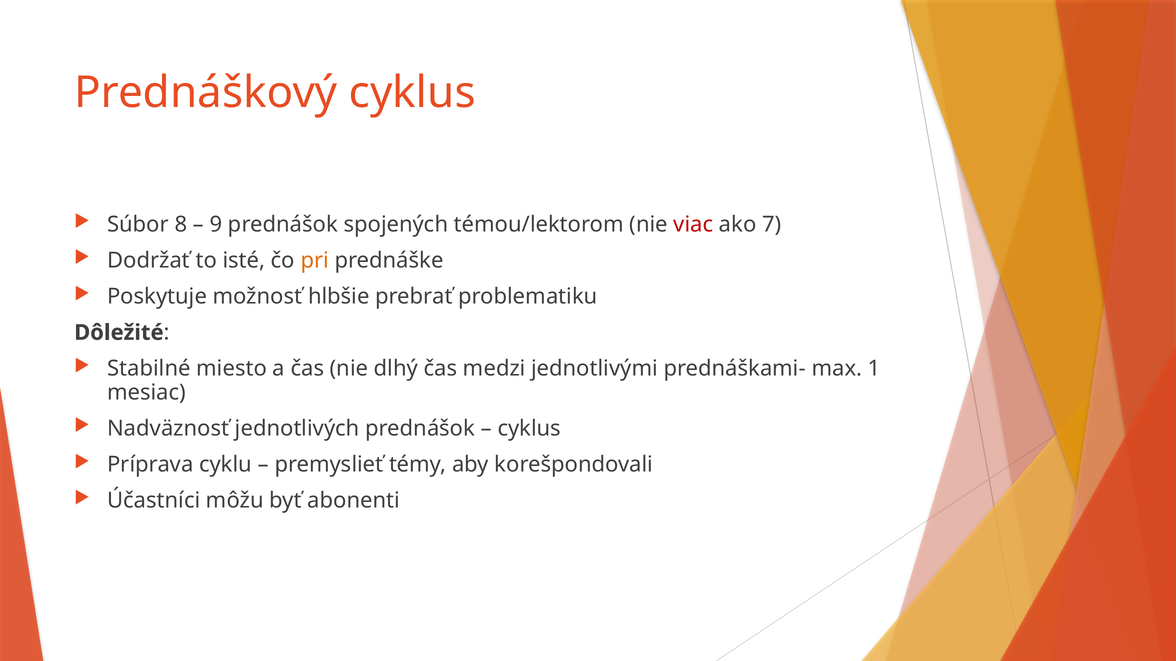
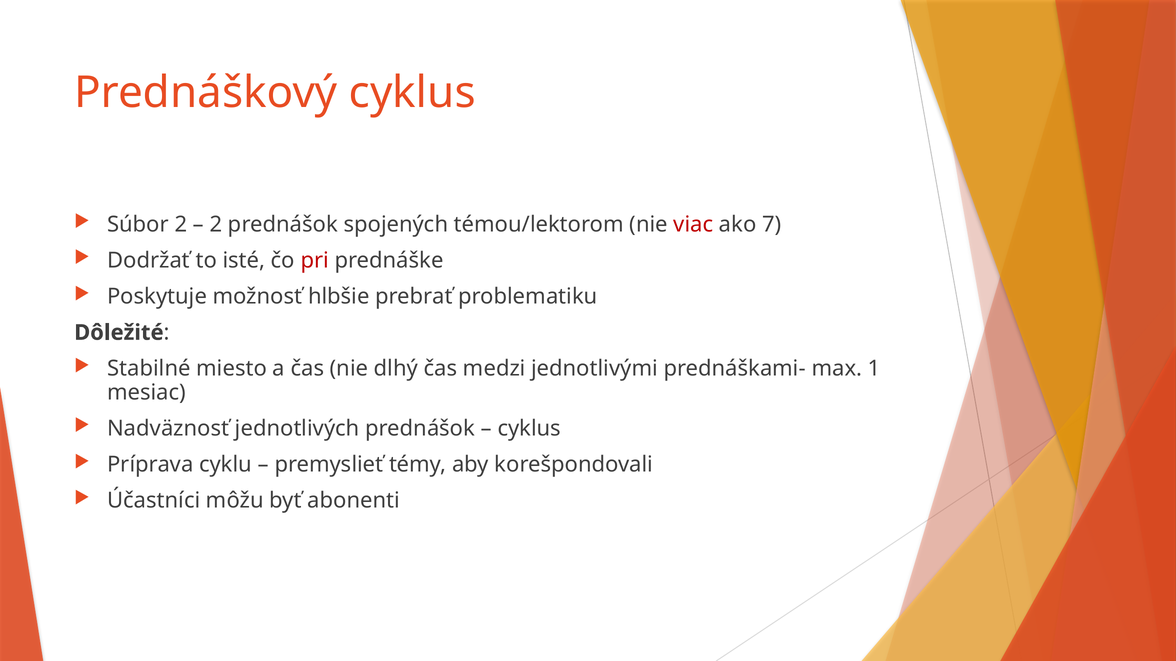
Súbor 8: 8 -> 2 (181, 225)
9: 9 -> 2 (216, 225)
pri colour: orange -> red (315, 261)
